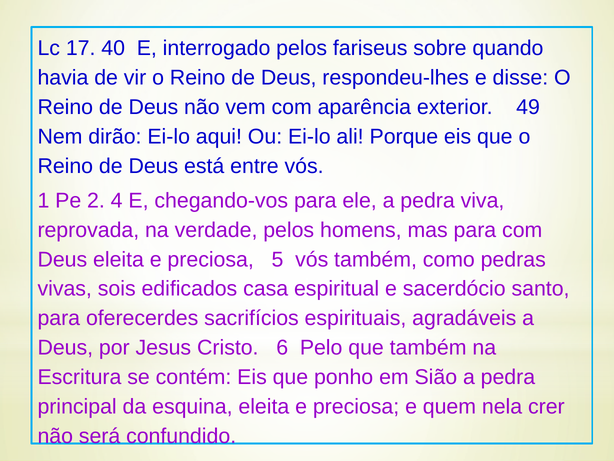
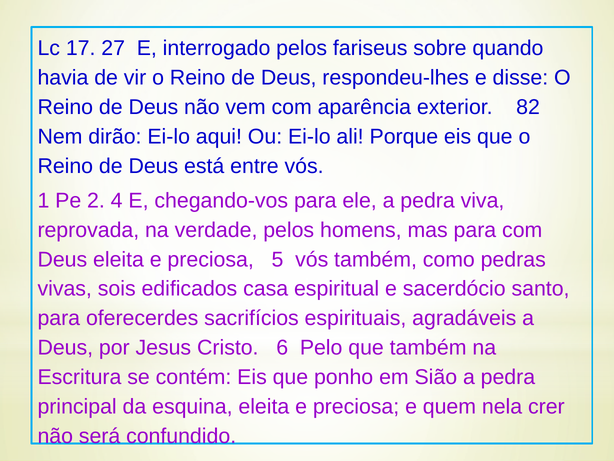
40: 40 -> 27 (113, 48)
49: 49 -> 82 (528, 107)
